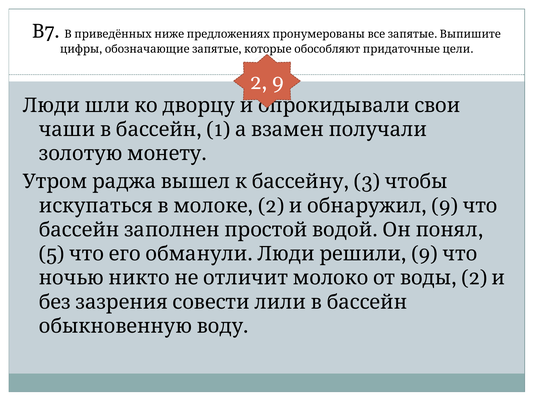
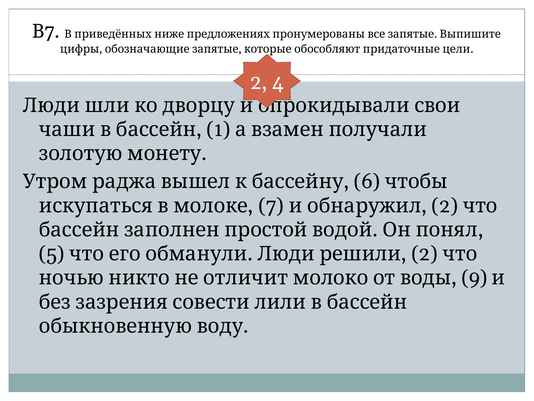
2 9: 9 -> 4 (278, 82)
3: 3 -> 6 (367, 181)
2: 2 -> 7 (271, 205)
9: 9 -> 2 (445, 205)
9: 9 -> 2 (425, 254)
2: 2 -> 9 (474, 278)
